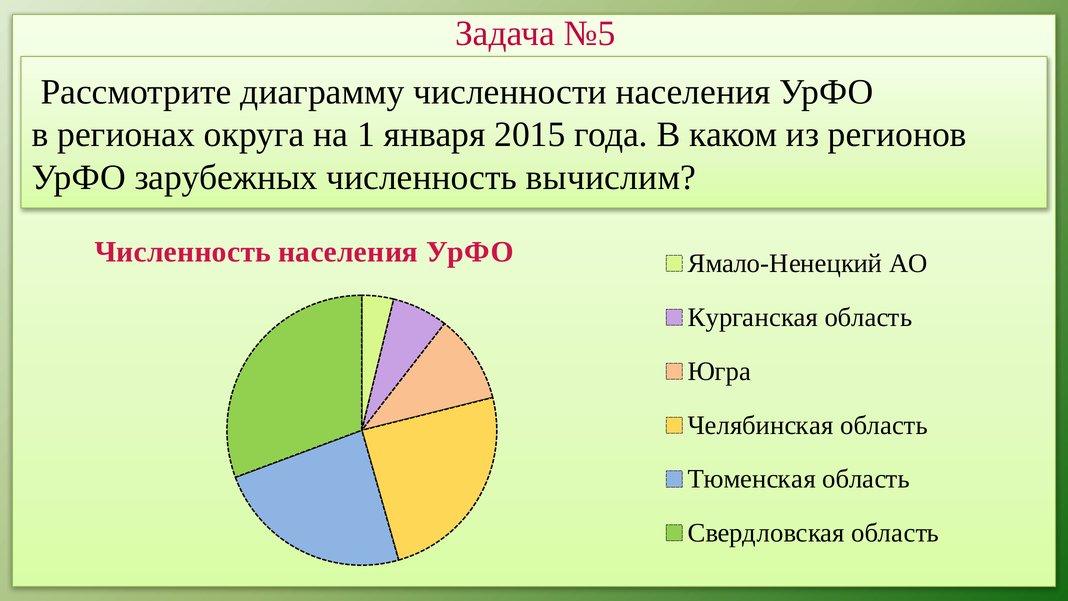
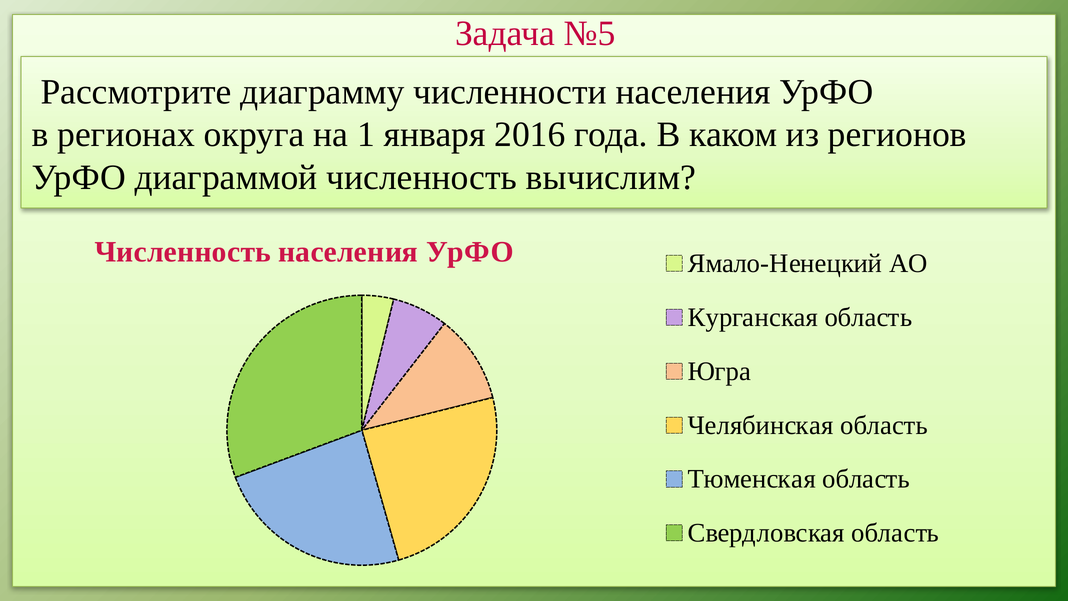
2015: 2015 -> 2016 (530, 135)
зарубежных: зарубежных -> диаграммой (226, 177)
